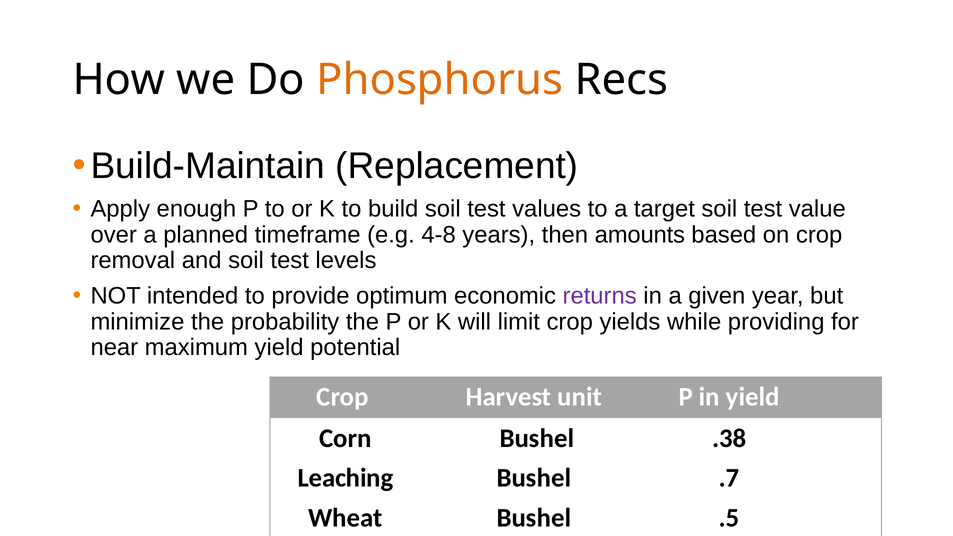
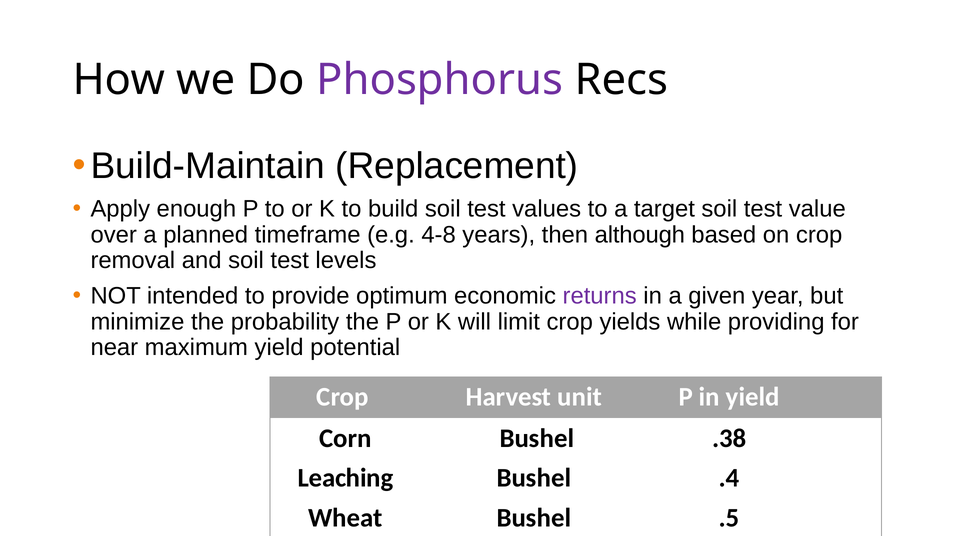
Phosphorus colour: orange -> purple (440, 80)
amounts: amounts -> although (640, 235)
.7: .7 -> .4 (729, 478)
